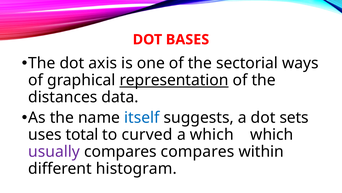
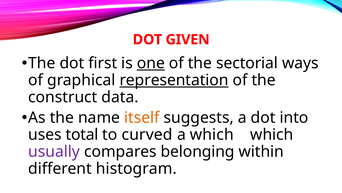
BASES: BASES -> GIVEN (188, 39)
axis: axis -> first (103, 63)
one underline: none -> present (151, 63)
distances: distances -> construct (63, 97)
itself colour: blue -> orange (142, 117)
sets: sets -> into (294, 117)
compares compares: compares -> belonging (198, 151)
